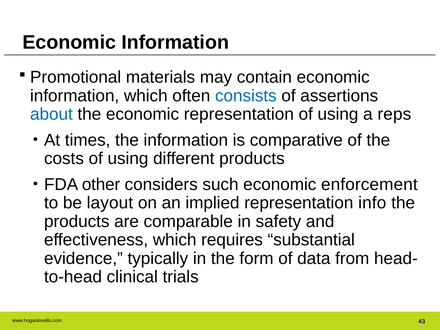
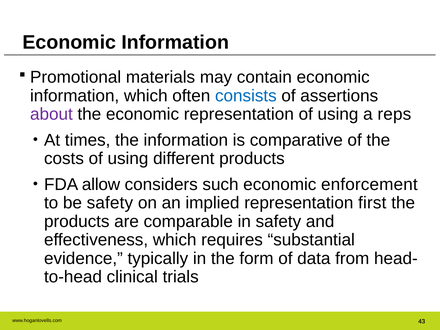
about colour: blue -> purple (51, 114)
other: other -> allow (101, 184)
be layout: layout -> safety (110, 203)
info: info -> first (372, 203)
